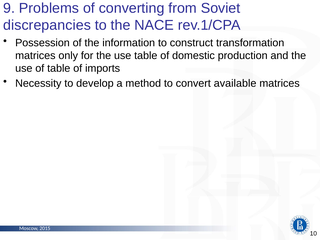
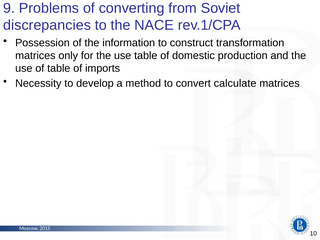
available: available -> calculate (235, 83)
